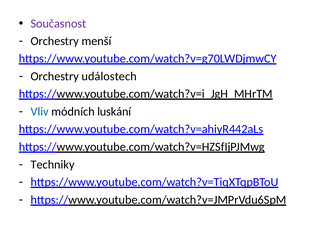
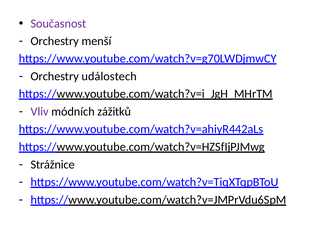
Vliv colour: blue -> purple (40, 111)
luskání: luskání -> zážitků (114, 111)
Techniky: Techniky -> Strážnice (53, 164)
